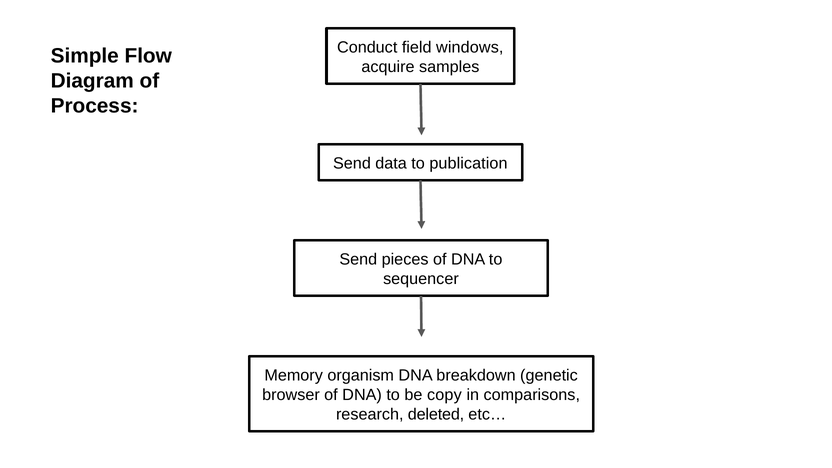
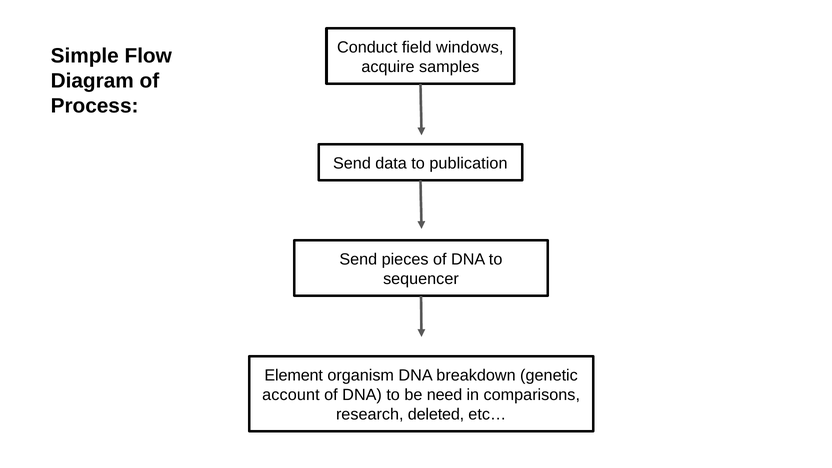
Memory: Memory -> Element (294, 375)
browser: browser -> account (291, 395)
copy: copy -> need (445, 395)
